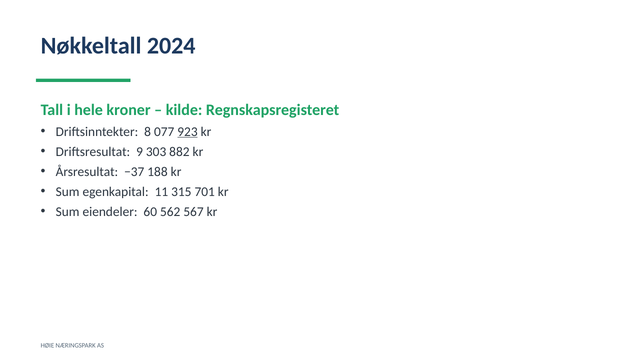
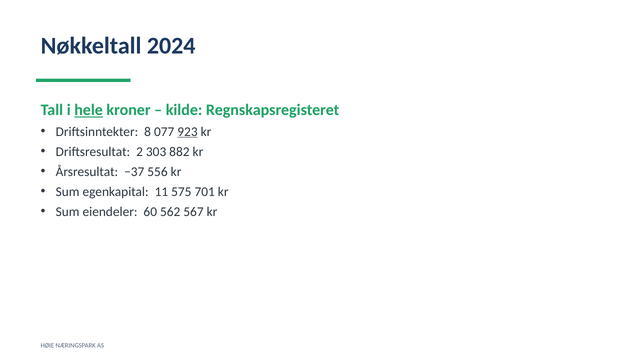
hele underline: none -> present (89, 110)
9: 9 -> 2 (140, 152)
188: 188 -> 556 (157, 172)
315: 315 -> 575 (181, 192)
